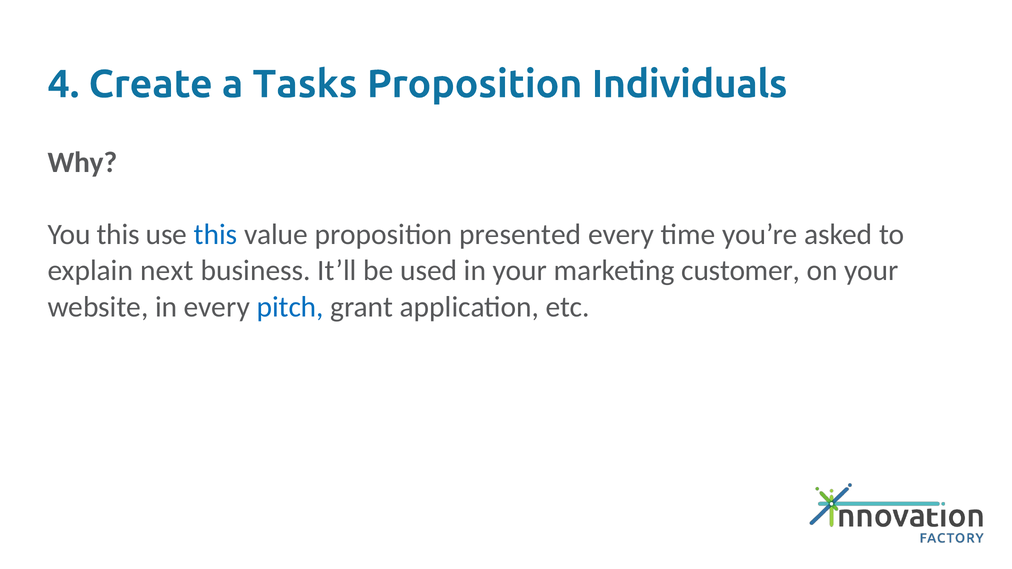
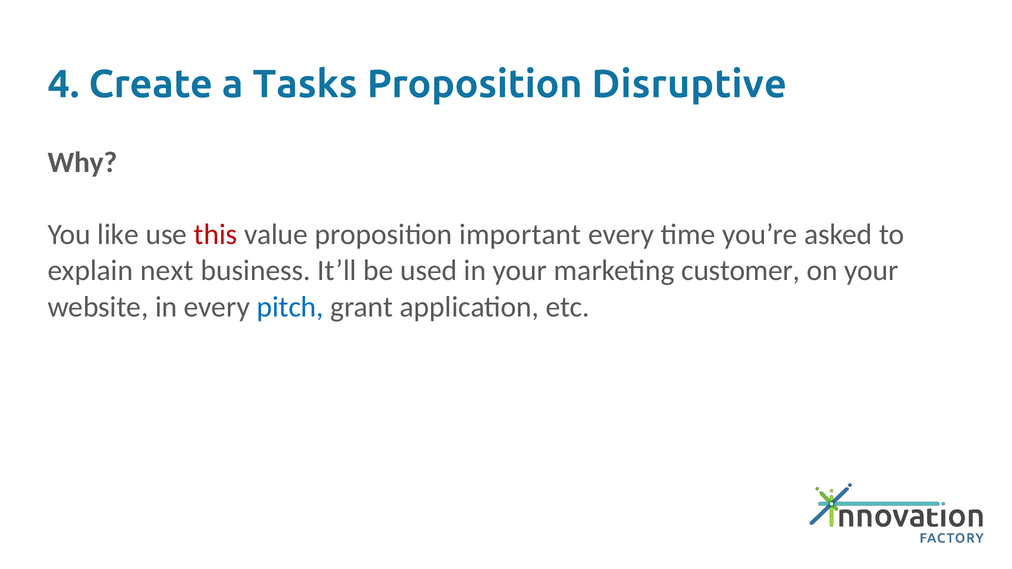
Individuals: Individuals -> Disruptive (689, 84)
You this: this -> like (118, 235)
this colour: blue -> red (216, 235)
presented: presented -> important (520, 235)
